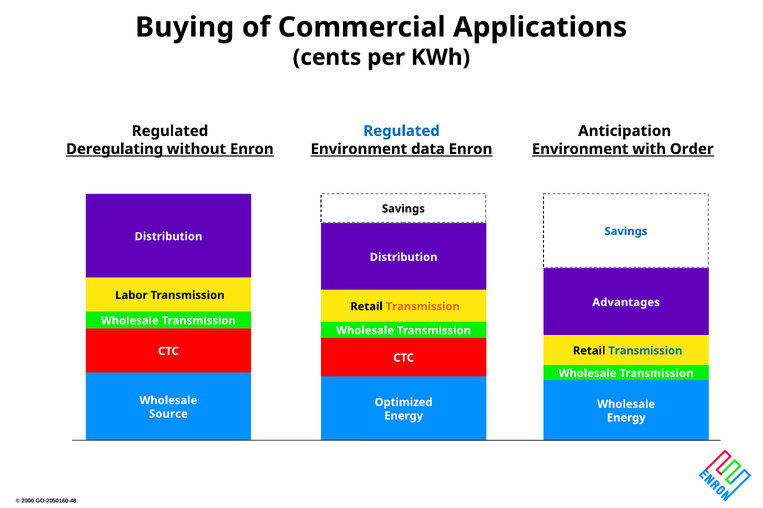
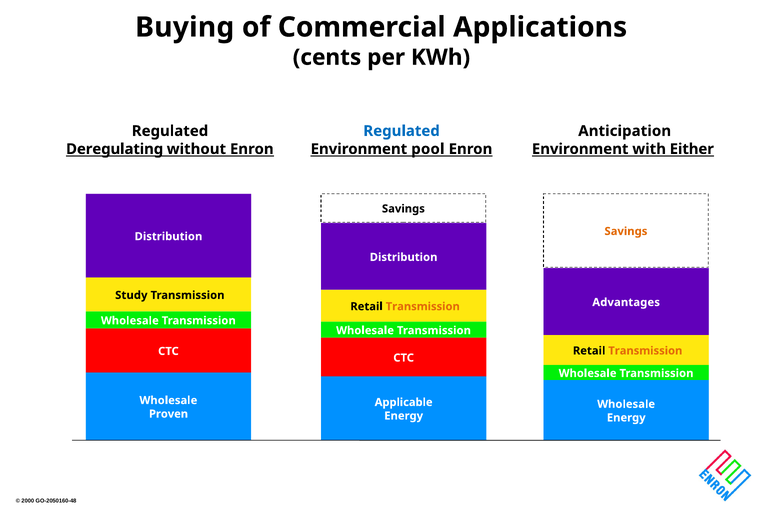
data: data -> pool (428, 149)
Order: Order -> Either (692, 149)
Savings colour: blue -> orange (626, 232)
Labor: Labor -> Study (131, 296)
Transmission colour: blue -> orange (645, 351)
Optimized: Optimized -> Applicable (404, 403)
Source: Source -> Proven (169, 414)
